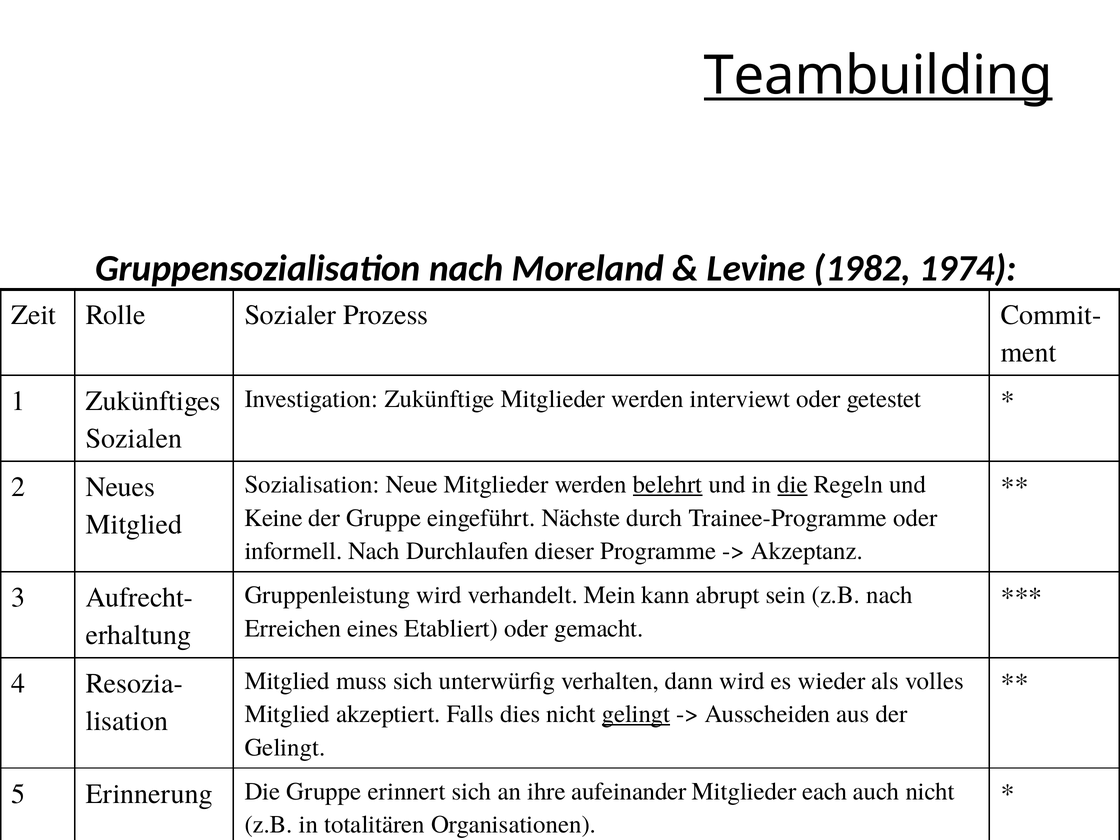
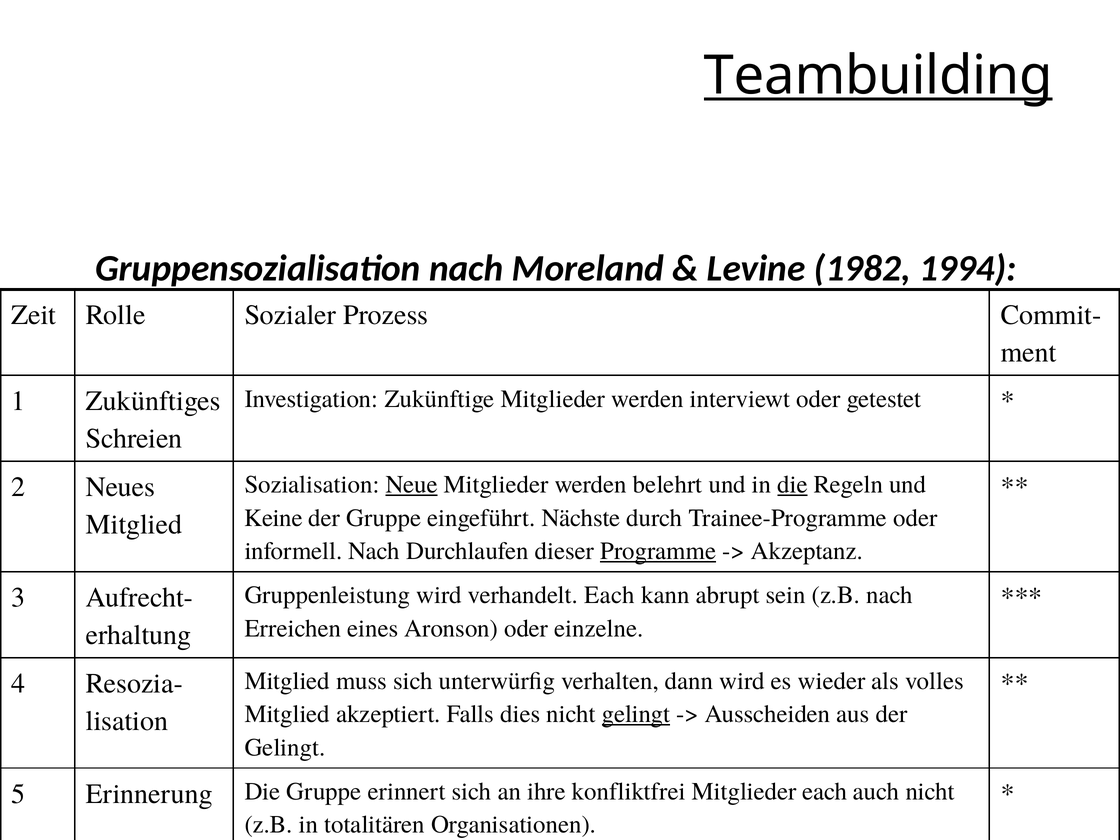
1974: 1974 -> 1994 (968, 268)
Sozialen: Sozialen -> Schreien (134, 438)
Neue underline: none -> present (412, 485)
belehrt underline: present -> none (668, 485)
Programme underline: none -> present (658, 551)
verhandelt Mein: Mein -> Each (610, 595)
Etabliert: Etabliert -> Aronson (451, 628)
gemacht: gemacht -> einzelne (599, 628)
aufeinander: aufeinander -> konfliktfrei (629, 792)
